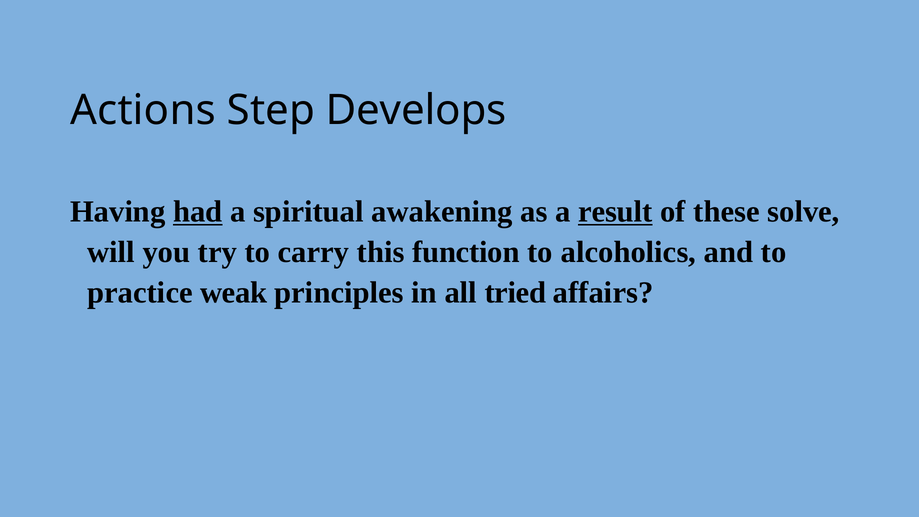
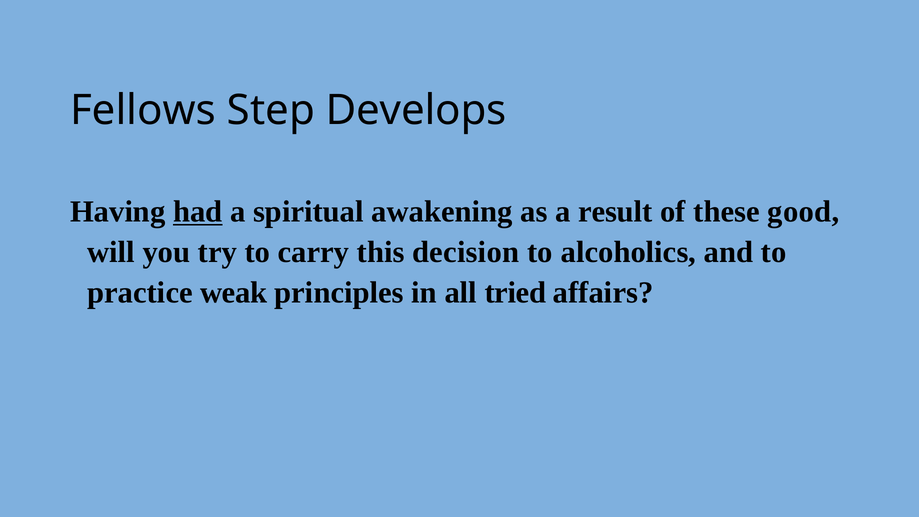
Actions: Actions -> Fellows (143, 110)
result underline: present -> none (615, 212)
solve: solve -> good (803, 212)
function: function -> decision (466, 252)
